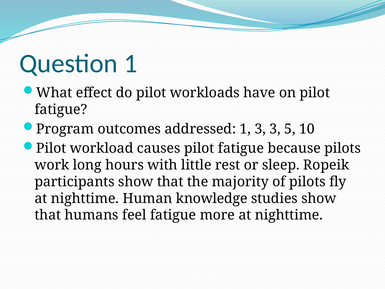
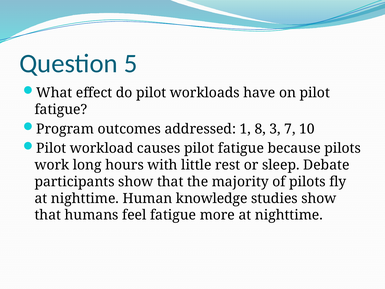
Question 1: 1 -> 5 (131, 64)
1 3: 3 -> 8 (260, 129)
5: 5 -> 7 (290, 129)
Ropeik: Ropeik -> Debate (326, 165)
